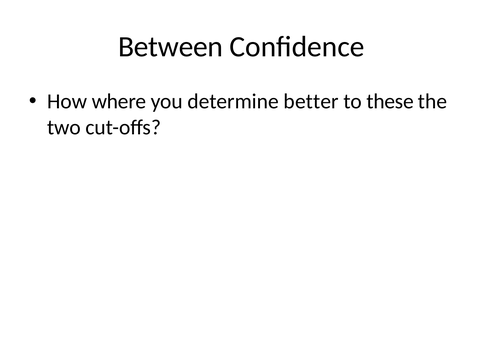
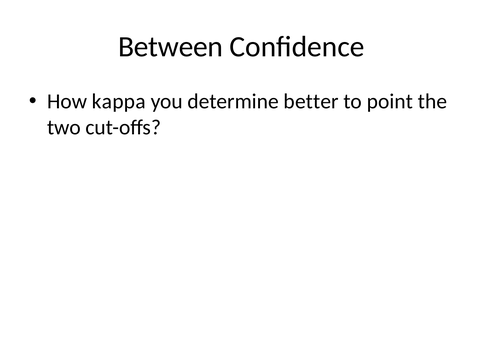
where: where -> kappa (119, 101)
these: these -> point (390, 101)
